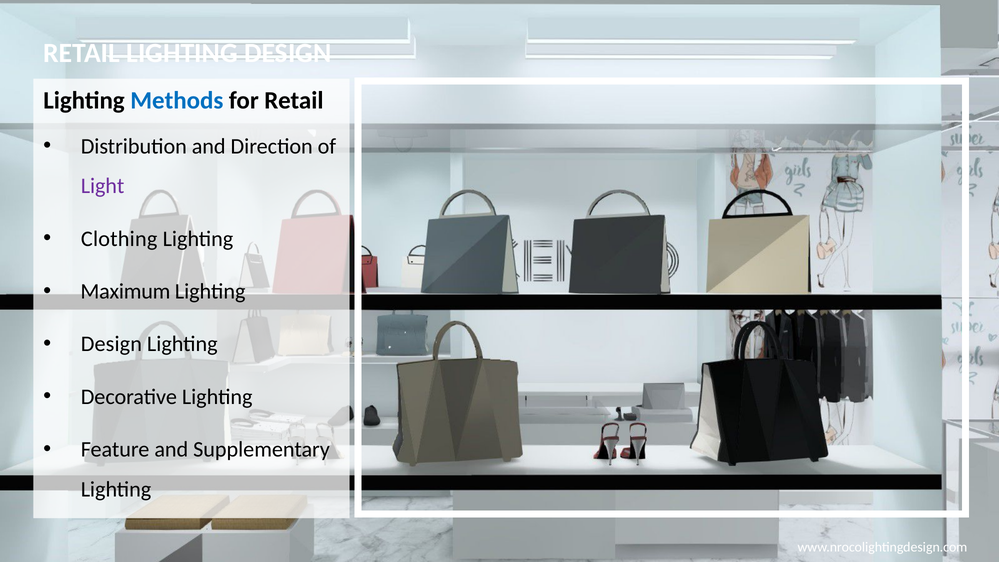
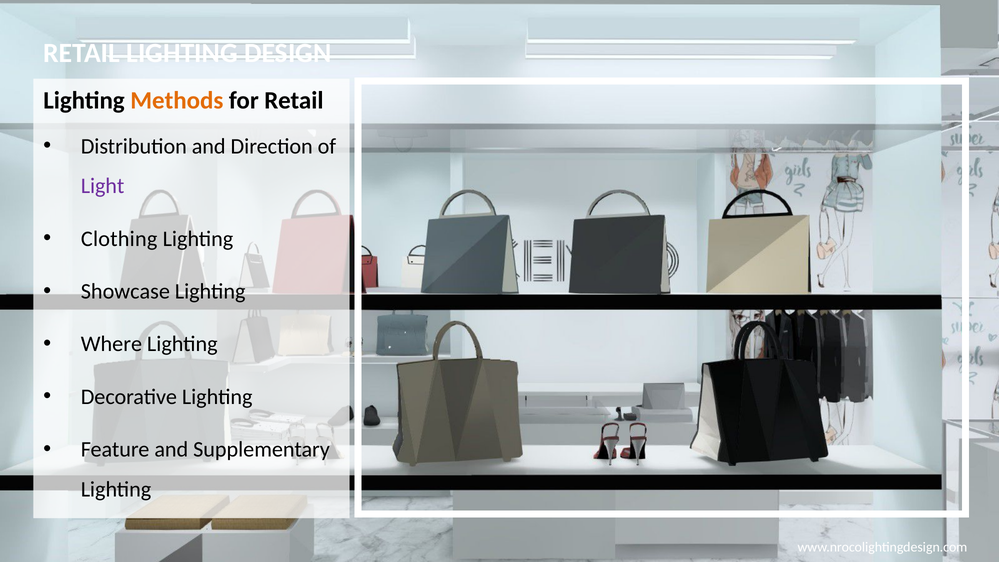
Methods colour: blue -> orange (177, 100)
Maximum: Maximum -> Showcase (125, 291)
Design: Design -> Where (111, 344)
